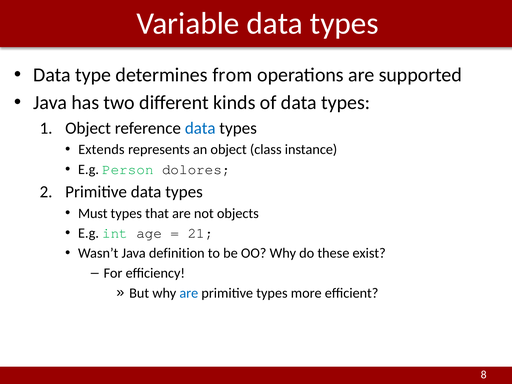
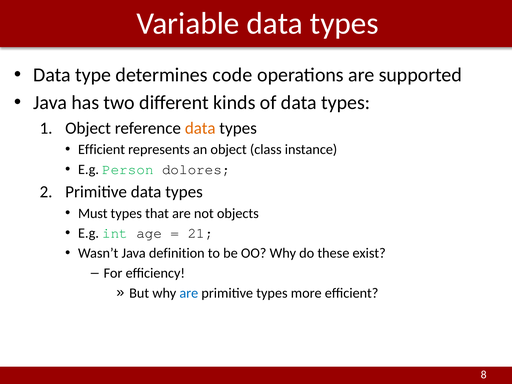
from: from -> code (232, 75)
data colour: blue -> orange (200, 128)
Extends: Extends -> Efficient (102, 150)
